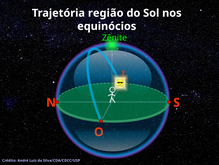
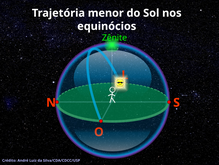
região: região -> menor (106, 13)
